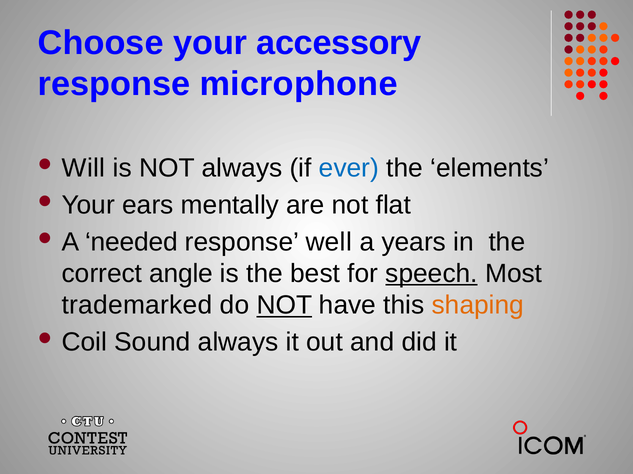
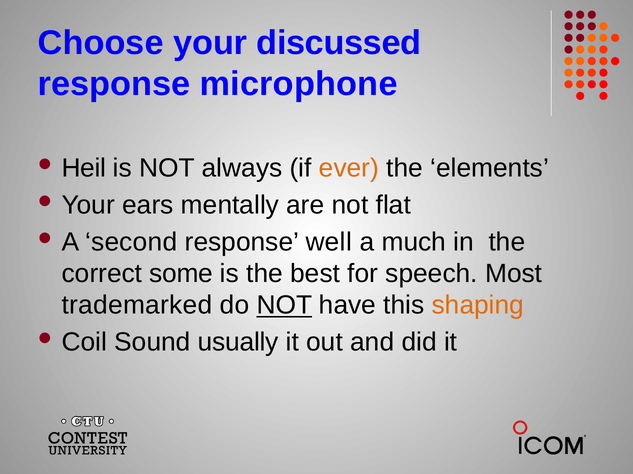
accessory: accessory -> discussed (339, 43)
Will: Will -> Heil (84, 169)
ever colour: blue -> orange (349, 169)
needed: needed -> second (131, 242)
years: years -> much (414, 242)
angle: angle -> some (181, 274)
speech underline: present -> none (432, 274)
Sound always: always -> usually (238, 343)
